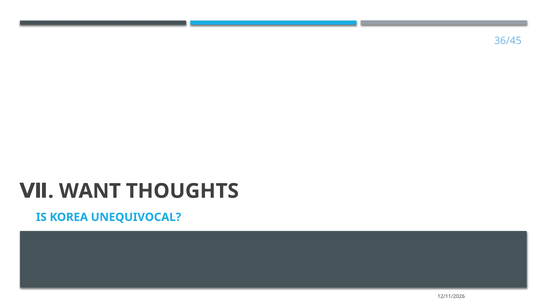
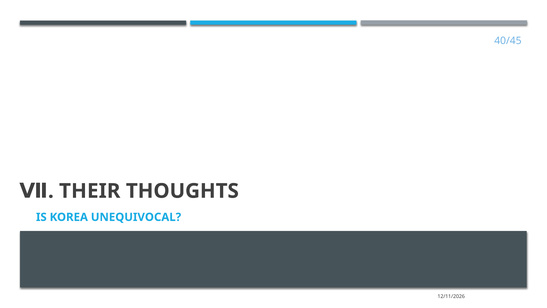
36/45: 36/45 -> 40/45 (508, 41)
WANT: WANT -> THEIR (90, 191)
